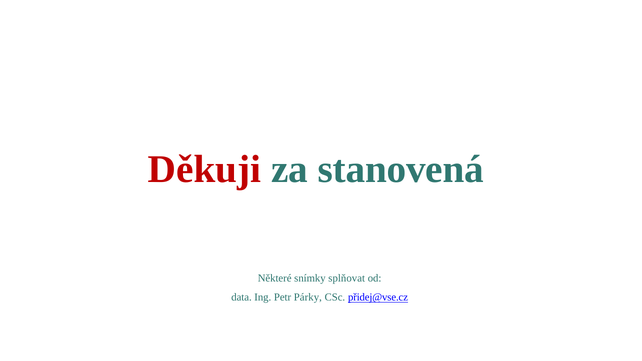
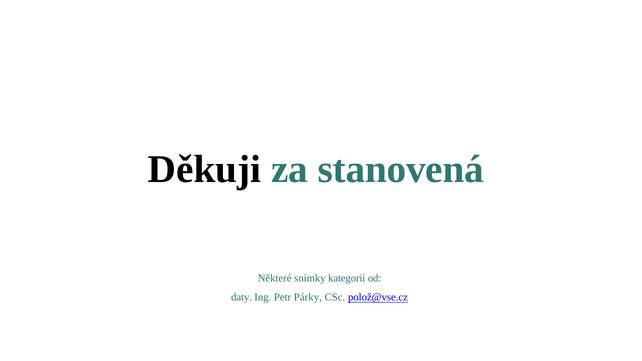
Děkuji colour: red -> black (205, 170)
splňovat: splňovat -> kategorií (347, 278)
data: data -> daty (242, 297)
přidej@vse.cz: přidej@vse.cz -> polož@vse.cz (378, 297)
